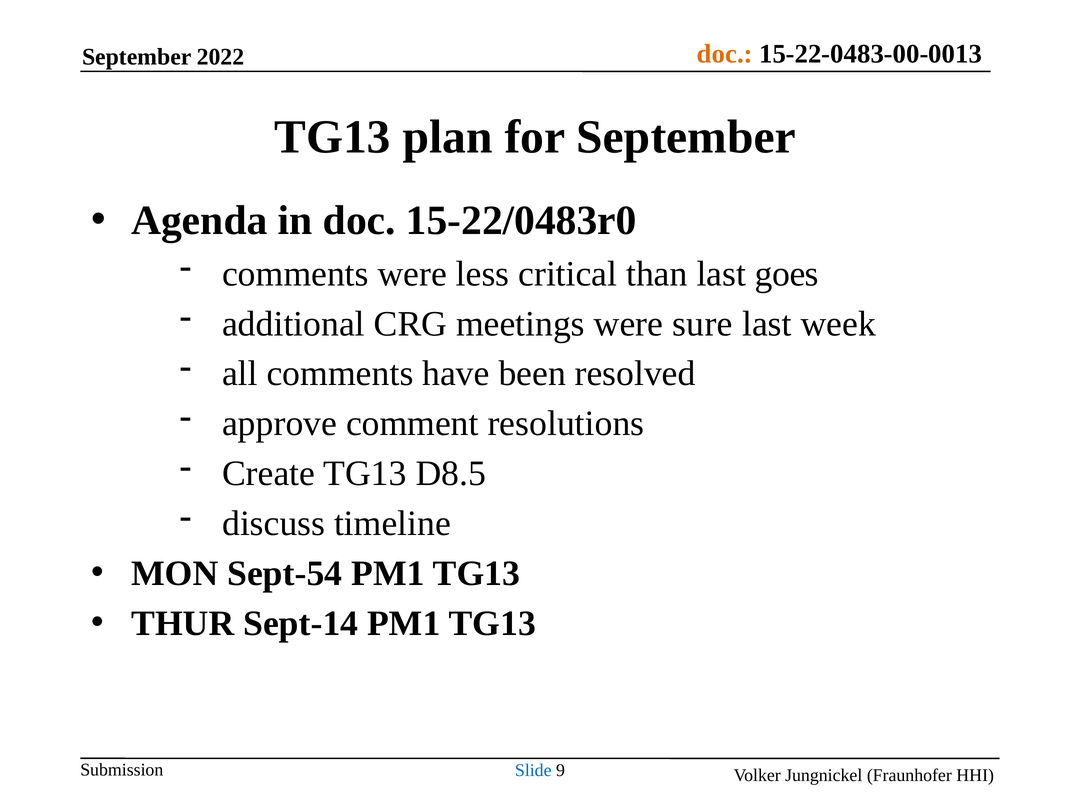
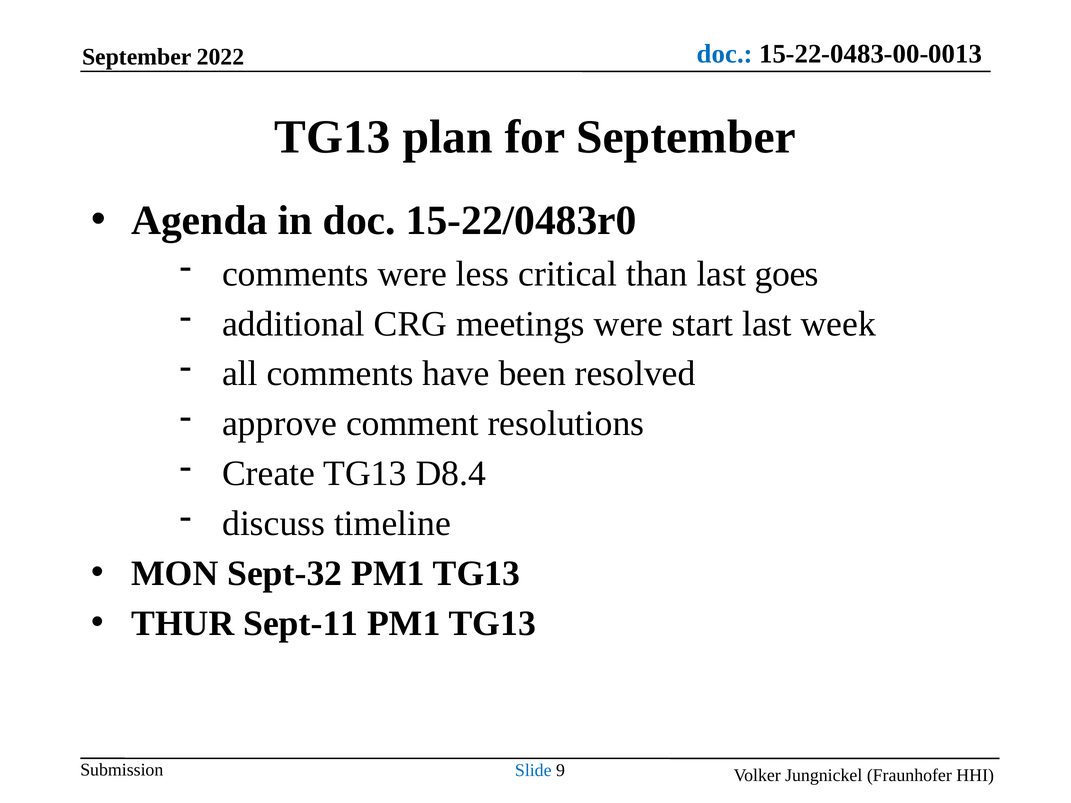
doc colour: orange -> blue (725, 54)
sure: sure -> start (703, 324)
D8.5: D8.5 -> D8.4 (451, 474)
Sept-54: Sept-54 -> Sept-32 (285, 574)
Sept-14: Sept-14 -> Sept-11 (301, 624)
